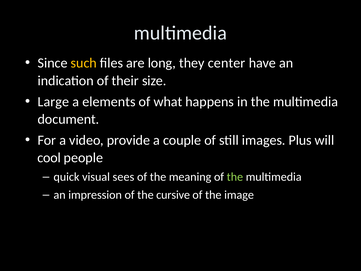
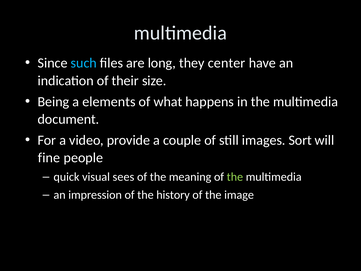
such colour: yellow -> light blue (84, 63)
Large: Large -> Being (53, 102)
Plus: Plus -> Sort (300, 140)
cool: cool -> fine (49, 158)
cursive: cursive -> history (173, 195)
